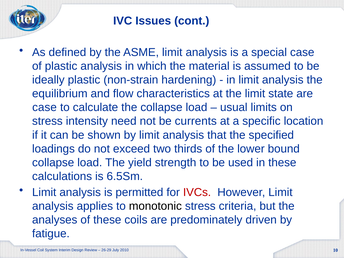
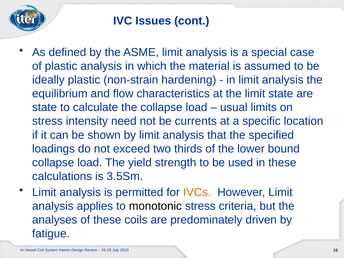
case: case -> state (45, 107)
6.5Sm: 6.5Sm -> 3.5Sm (125, 176)
IVCs colour: red -> orange (197, 192)
